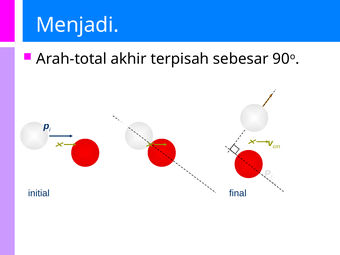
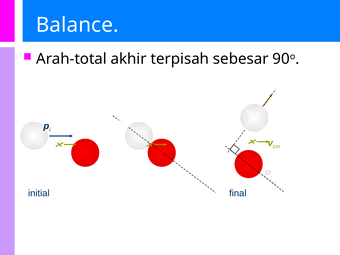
Menjadi: Menjadi -> Balance (77, 25)
